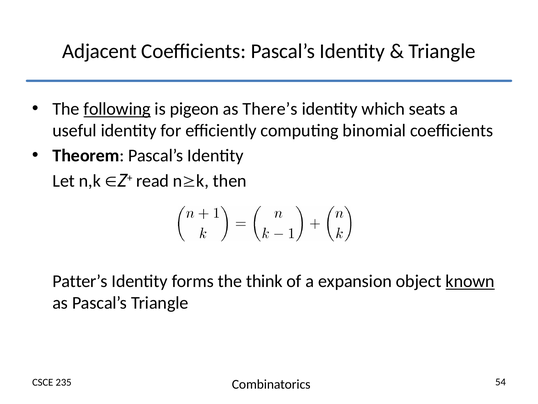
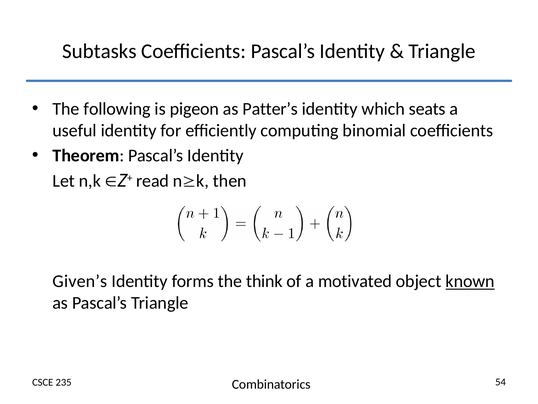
Adjacent: Adjacent -> Subtasks (99, 51)
following underline: present -> none (117, 109)
There’s: There’s -> Patter’s (270, 109)
Patter’s: Patter’s -> Given’s (80, 281)
expansion: expansion -> motivated (355, 281)
